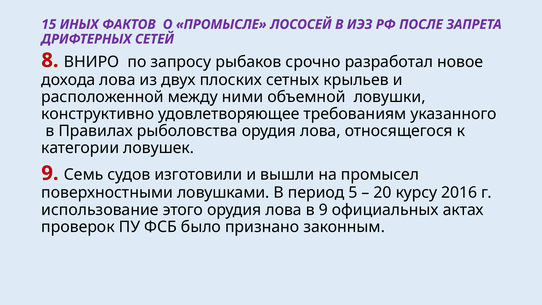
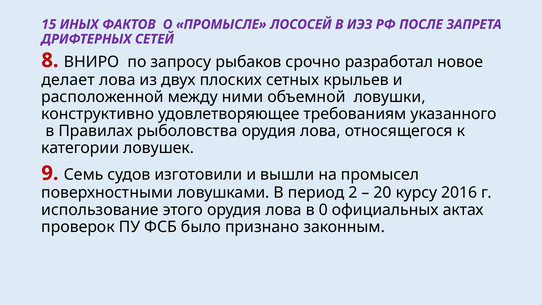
дохода: дохода -> делает (68, 80)
5: 5 -> 2 (353, 193)
в 9: 9 -> 0 (323, 210)
